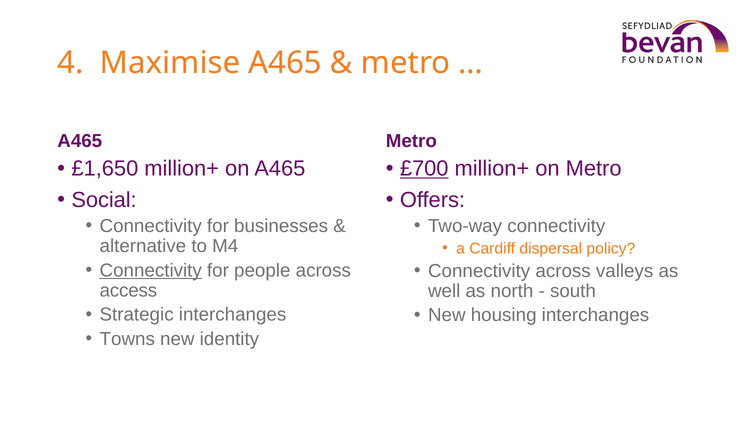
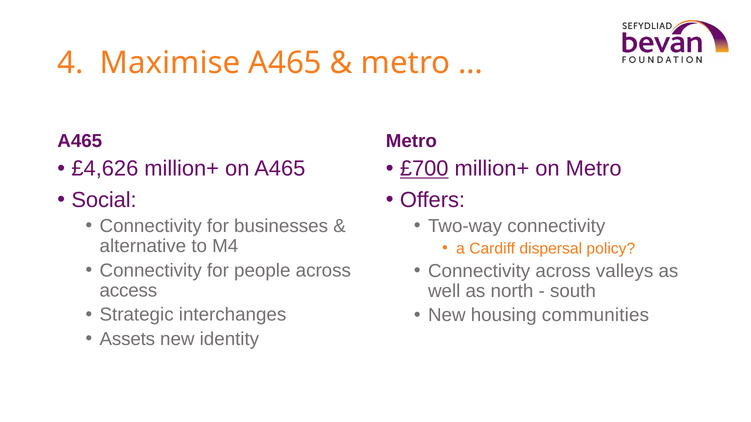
£1,650: £1,650 -> £4,626 (105, 169)
Connectivity underline: present -> none (151, 271)
housing interchanges: interchanges -> communities (595, 316)
Towns: Towns -> Assets (127, 339)
